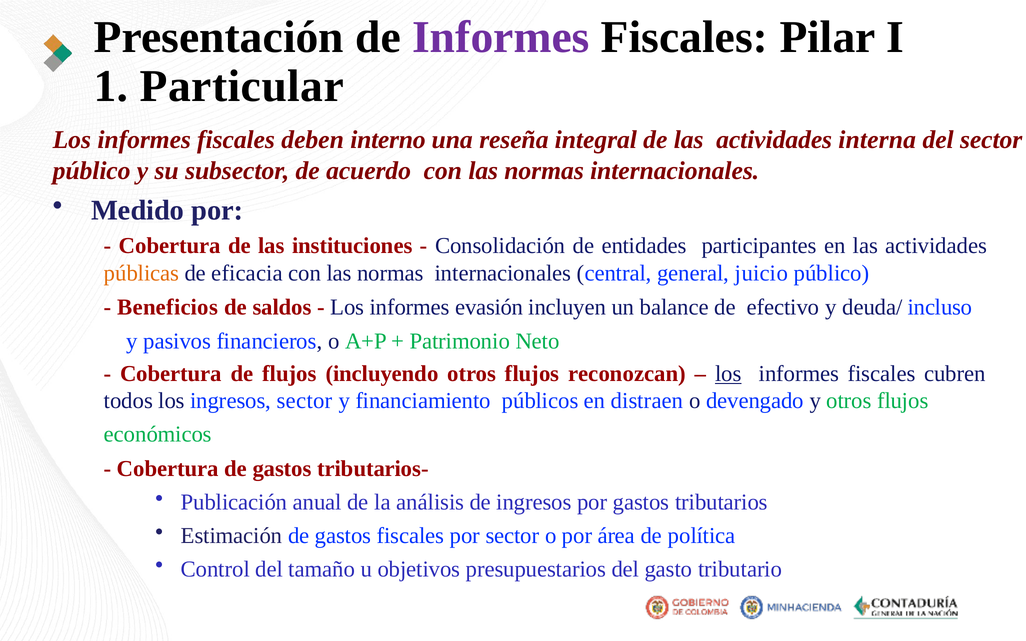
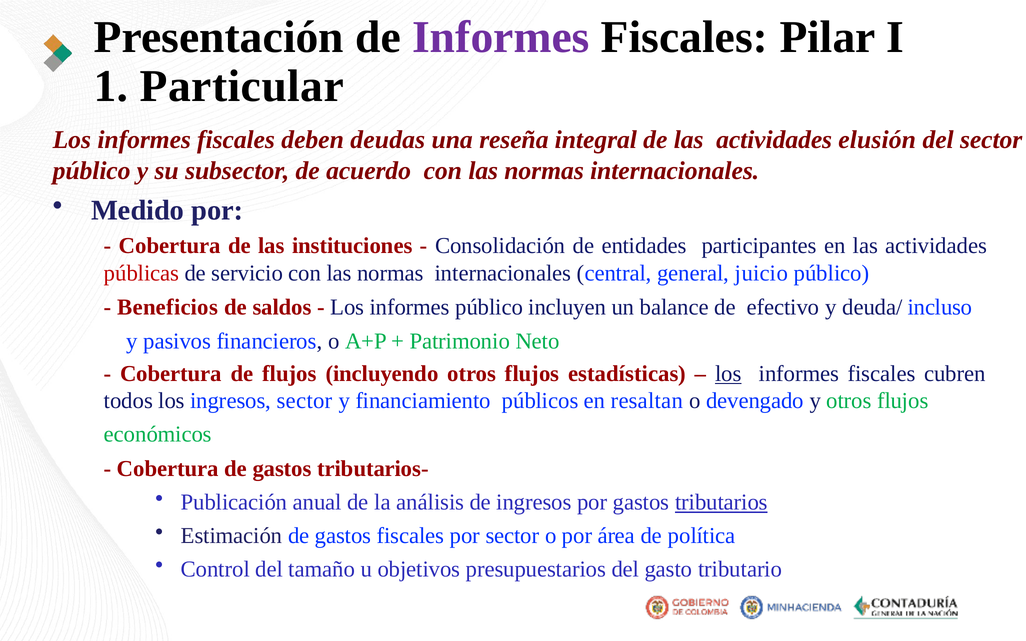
interno: interno -> deudas (388, 140)
interna: interna -> elusión (877, 140)
públicas colour: orange -> red (142, 273)
eficacia: eficacia -> servicio (247, 273)
informes evasión: evasión -> público (489, 308)
reconozcan: reconozcan -> estadísticas (627, 374)
distraen: distraen -> resaltan (647, 401)
tributarios underline: none -> present (721, 503)
